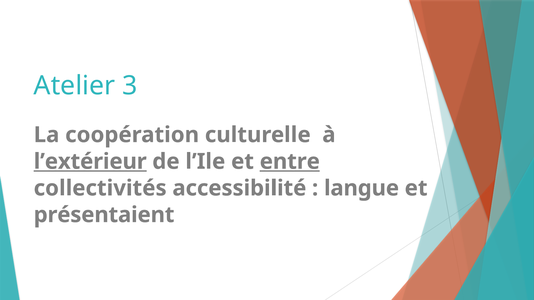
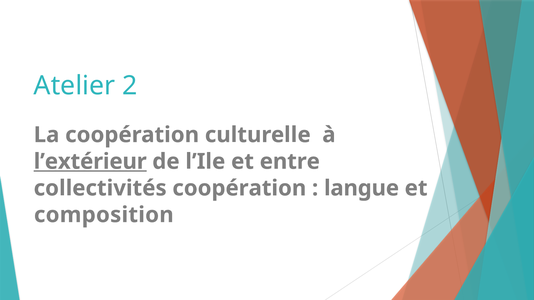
3: 3 -> 2 (130, 86)
entre underline: present -> none (290, 162)
collectivités accessibilité: accessibilité -> coopération (239, 188)
présentaient: présentaient -> composition (104, 215)
